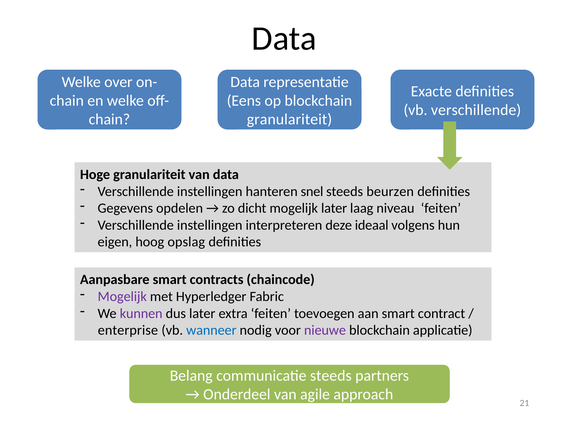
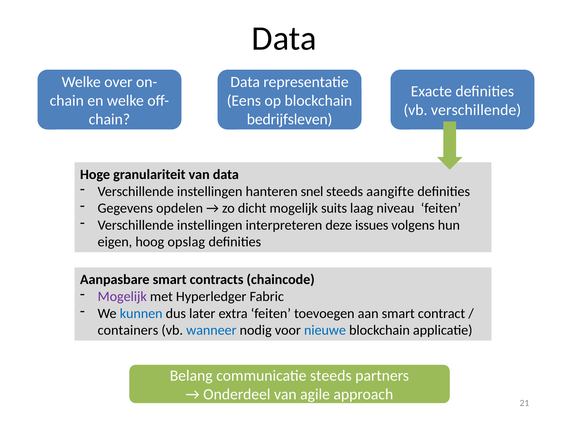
granulariteit: granulariteit -> bedrijfsleven (290, 119)
beurzen: beurzen -> aangifte (390, 191)
mogelijk later: later -> suits (334, 208)
ideaal: ideaal -> issues (372, 225)
kunnen colour: purple -> blue (141, 314)
enterprise: enterprise -> containers (128, 330)
nieuwe colour: purple -> blue (325, 330)
